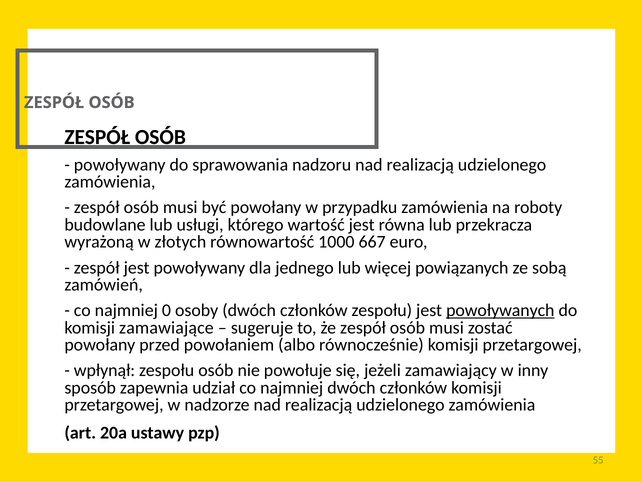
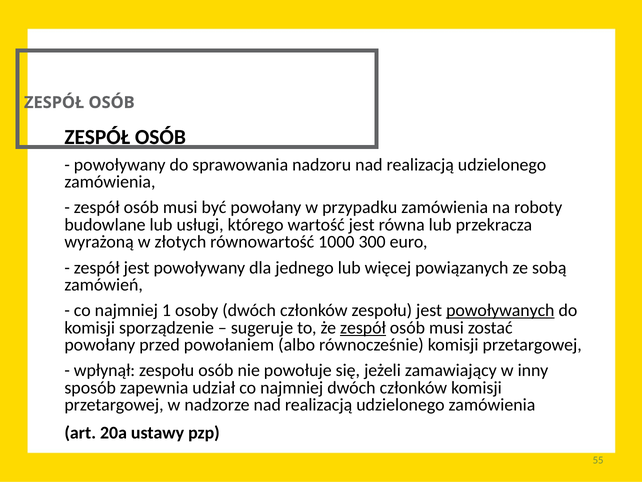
667: 667 -> 300 (372, 242)
0: 0 -> 1 (166, 310)
zamawiające: zamawiające -> sporządzenie (166, 327)
zespół underline: none -> present (363, 327)
